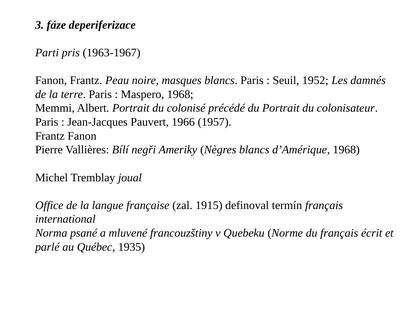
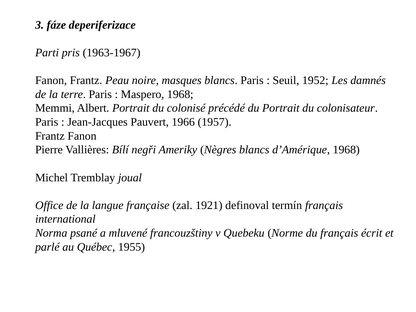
1915: 1915 -> 1921 (209, 205)
1935: 1935 -> 1955 (132, 247)
